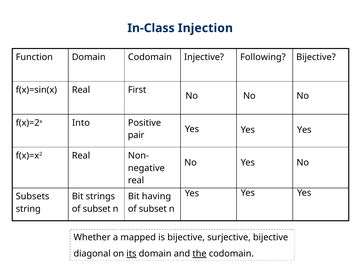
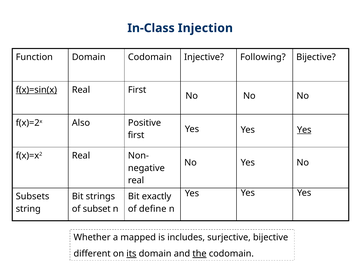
f(x)=sin(x underline: none -> present (36, 90)
Into: Into -> Also (81, 123)
Yes underline: none -> present (304, 130)
pair: pair -> first (136, 135)
having: having -> exactly (157, 196)
subset: subset -> define (153, 209)
is bijective: bijective -> includes (186, 237)
diagonal: diagonal -> different (92, 254)
